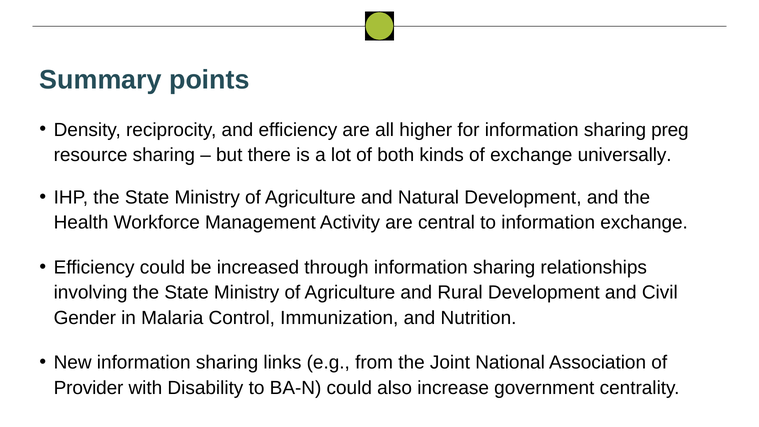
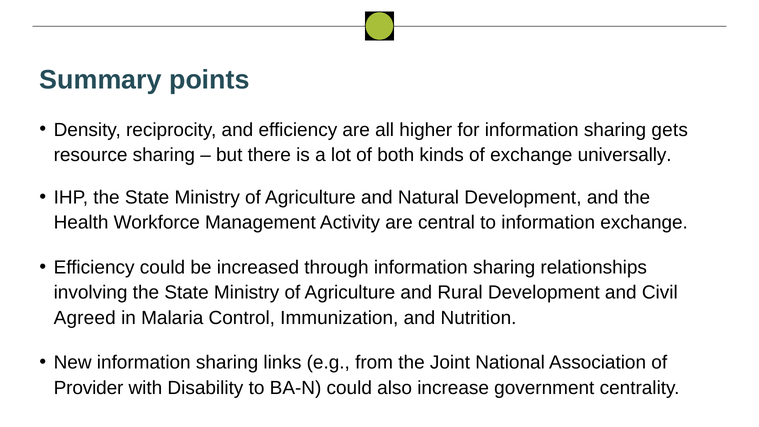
preg: preg -> gets (670, 130)
Gender: Gender -> Agreed (85, 318)
